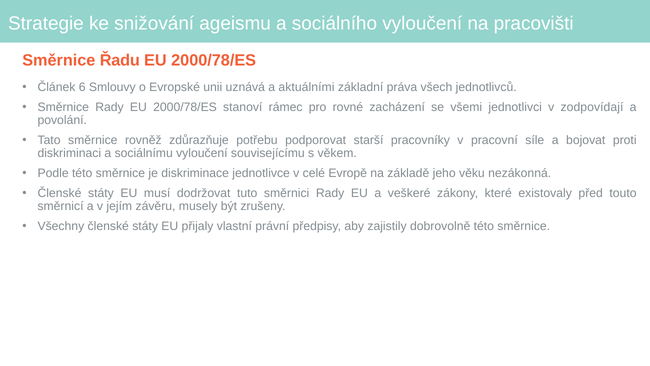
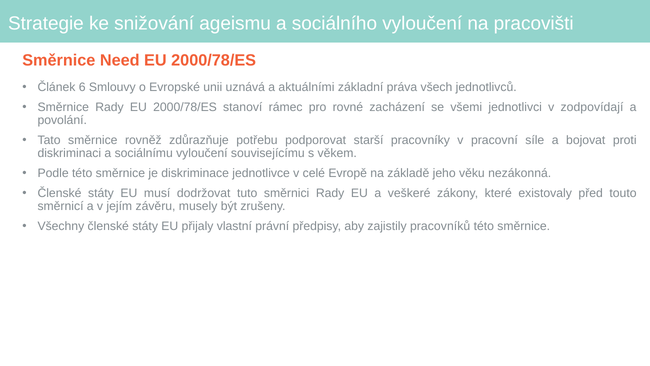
Řadu: Řadu -> Need (120, 60)
dobrovolně: dobrovolně -> pracovníků (440, 226)
